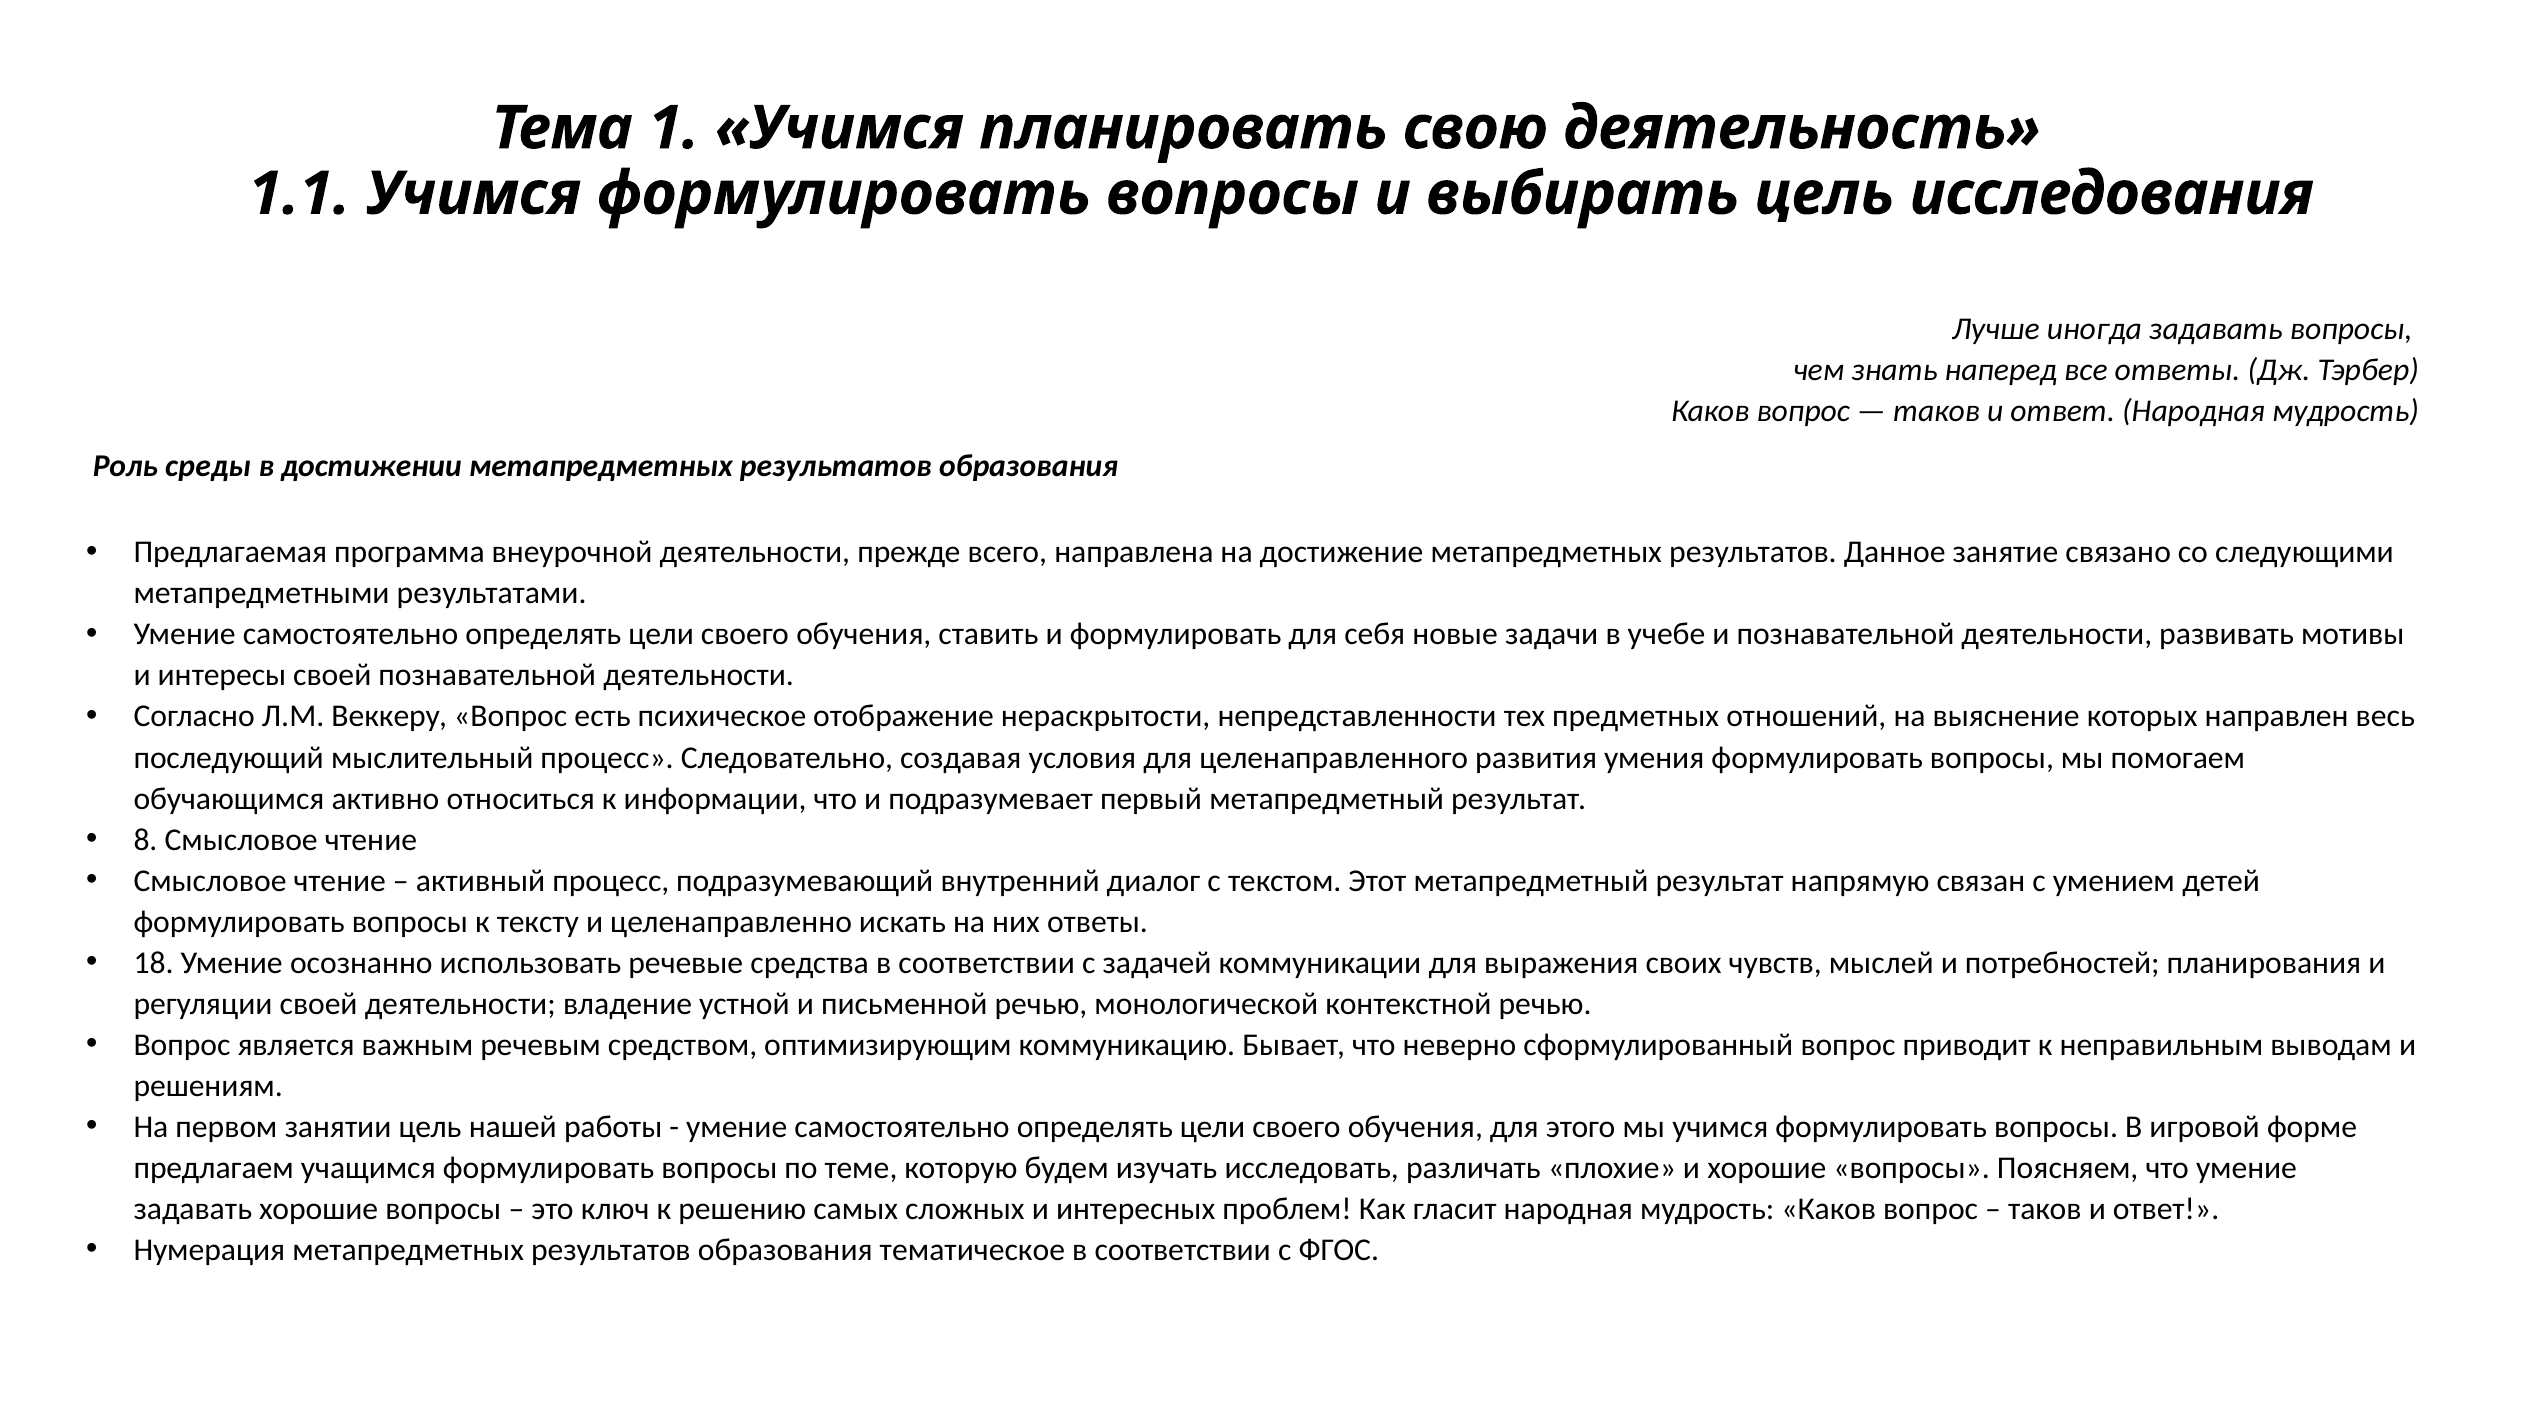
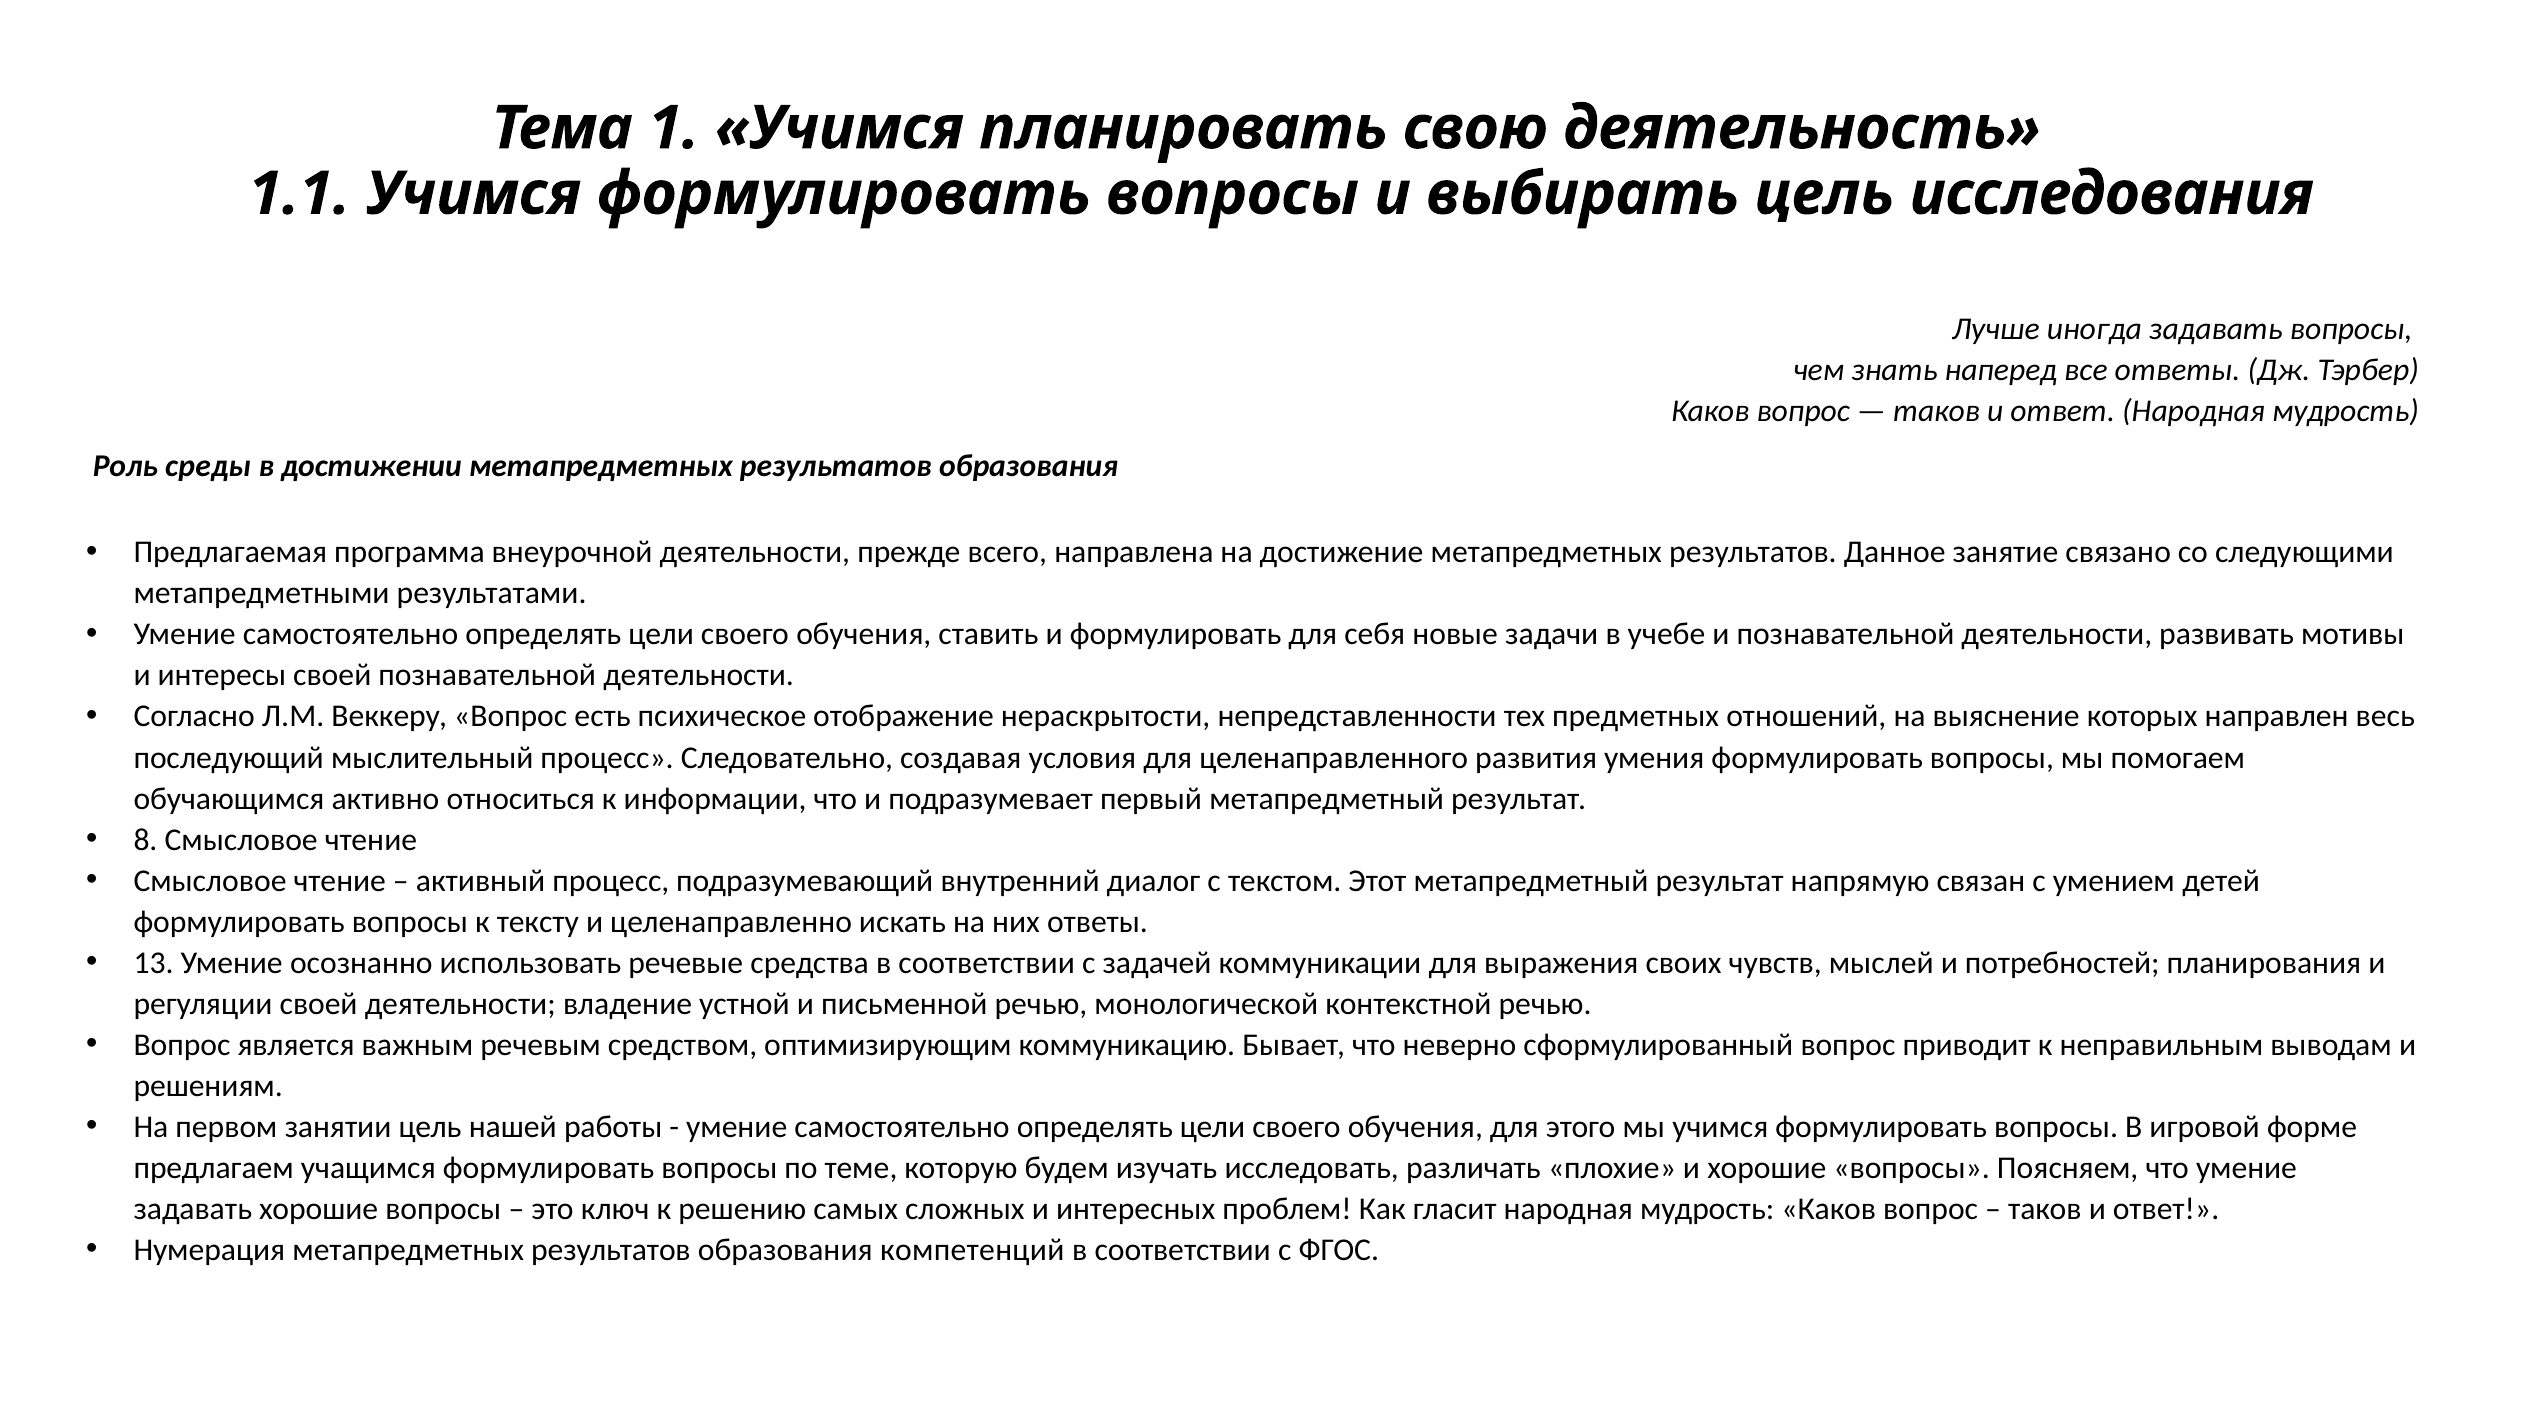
18: 18 -> 13 (154, 963)
тематическое: тематическое -> компетенций (972, 1250)
